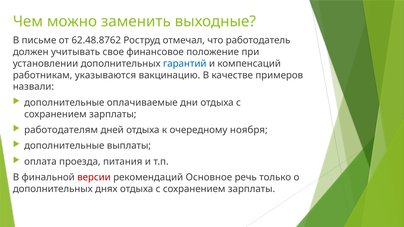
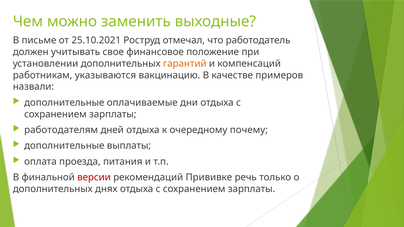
62.48.8762: 62.48.8762 -> 25.10.2021 (96, 40)
гарантий colour: blue -> orange (185, 64)
ноября: ноября -> почему (249, 130)
Основное: Основное -> Прививке (209, 178)
